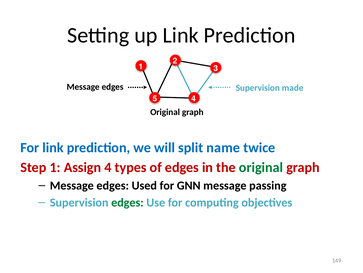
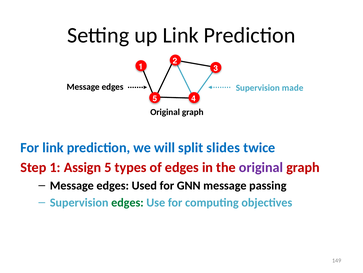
name: name -> slides (223, 147)
Assign 4: 4 -> 5 (108, 167)
original colour: green -> purple (261, 167)
